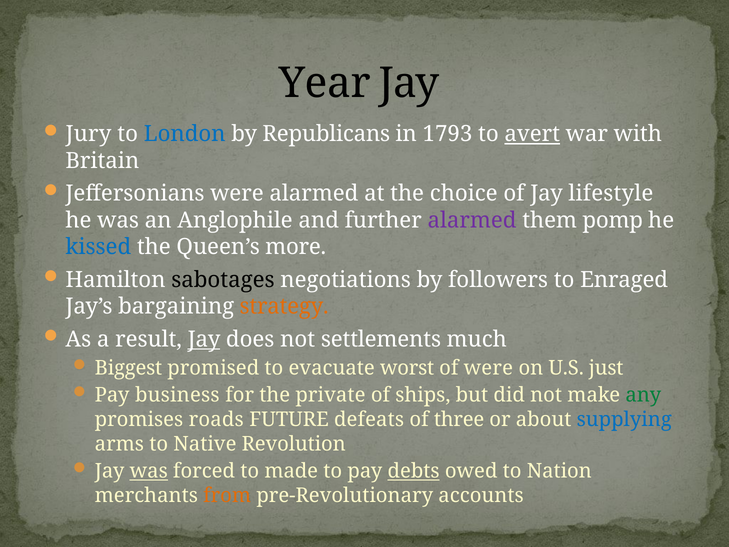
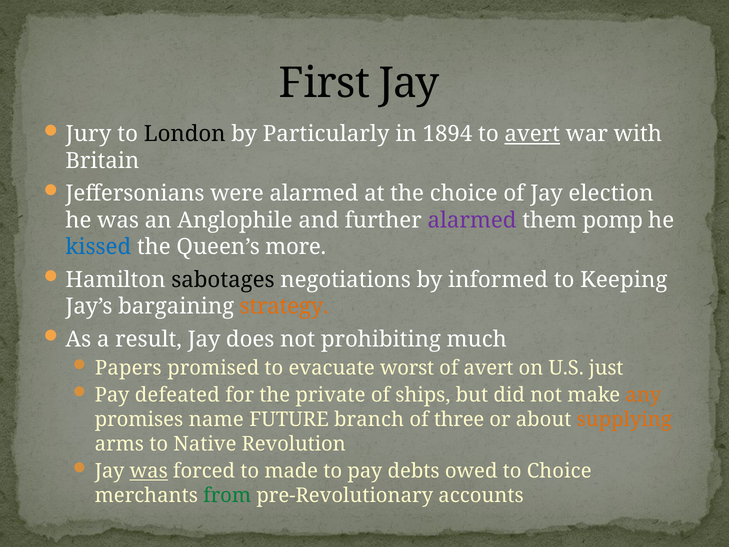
Year: Year -> First (325, 83)
London colour: blue -> black (185, 134)
Republicans: Republicans -> Particularly (326, 134)
1793: 1793 -> 1894 (447, 134)
lifestyle: lifestyle -> election (611, 194)
followers: followers -> informed (498, 280)
Enraged: Enraged -> Keeping (624, 280)
Jay underline: present -> none (204, 339)
settlements: settlements -> prohibiting (381, 339)
Biggest: Biggest -> Papers (128, 368)
of were: were -> avert (489, 368)
business: business -> defeated (177, 395)
any colour: green -> orange (643, 395)
roads: roads -> name (216, 419)
defeats: defeats -> branch (369, 419)
supplying colour: blue -> orange (624, 419)
debts underline: present -> none (414, 471)
to Nation: Nation -> Choice (559, 471)
from colour: orange -> green (227, 495)
